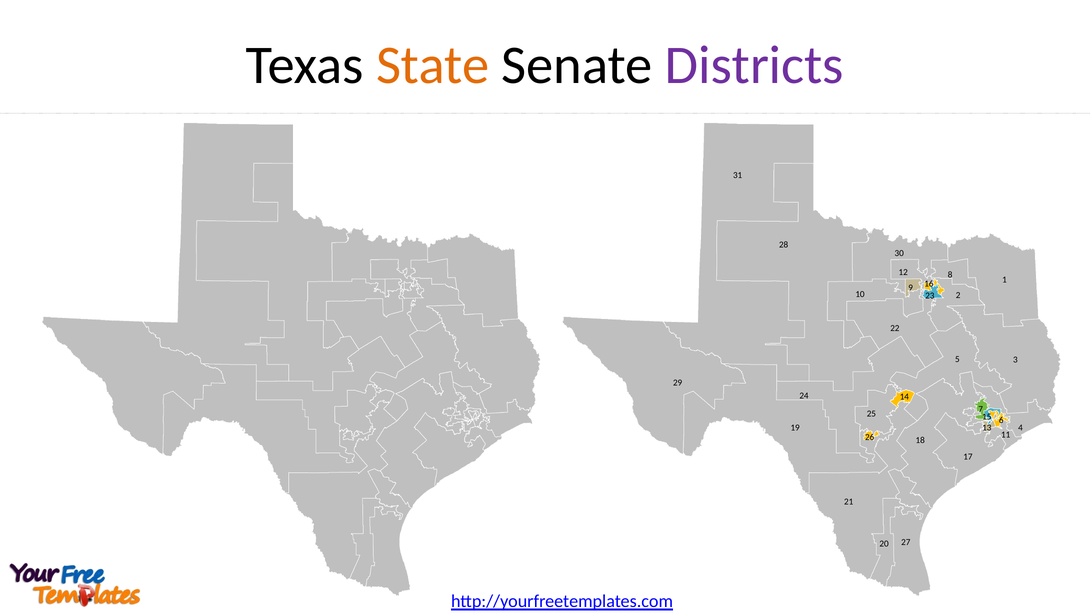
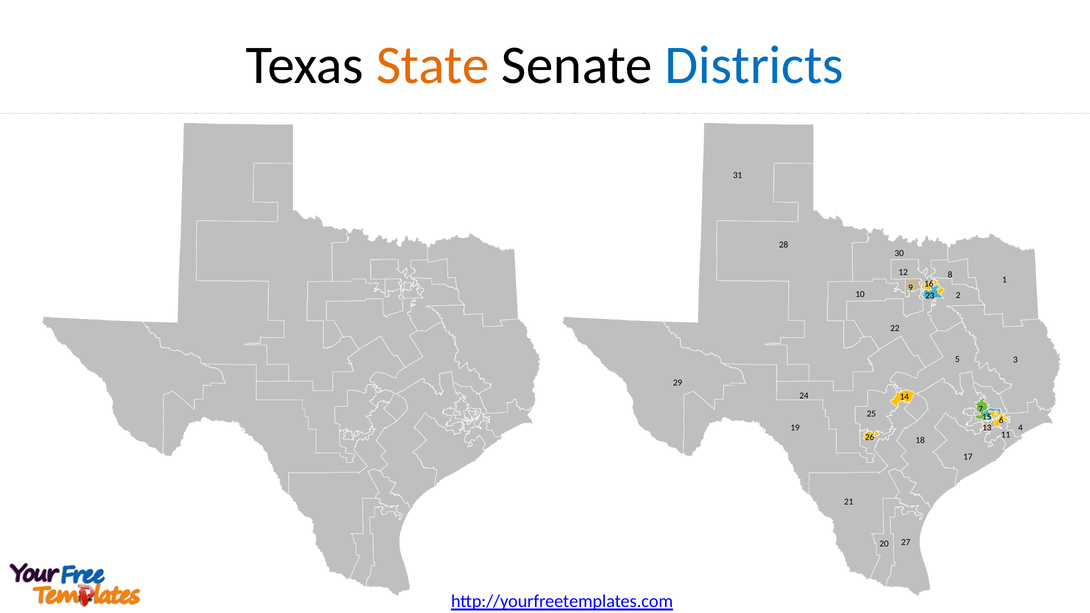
Districts colour: purple -> blue (754, 65)
